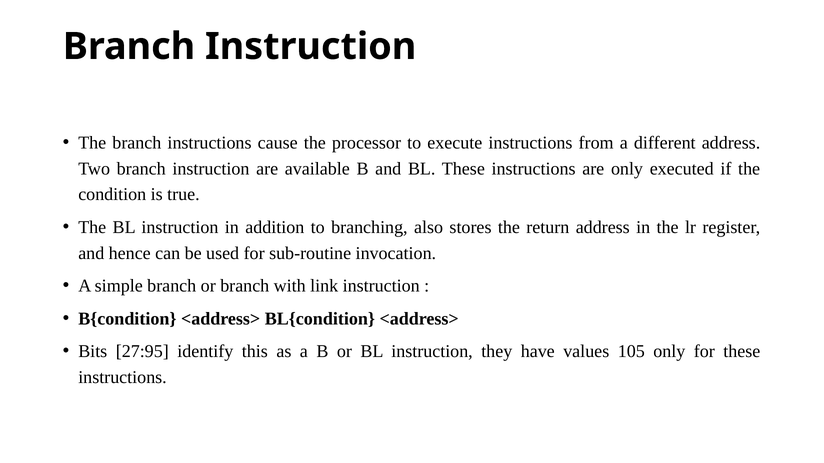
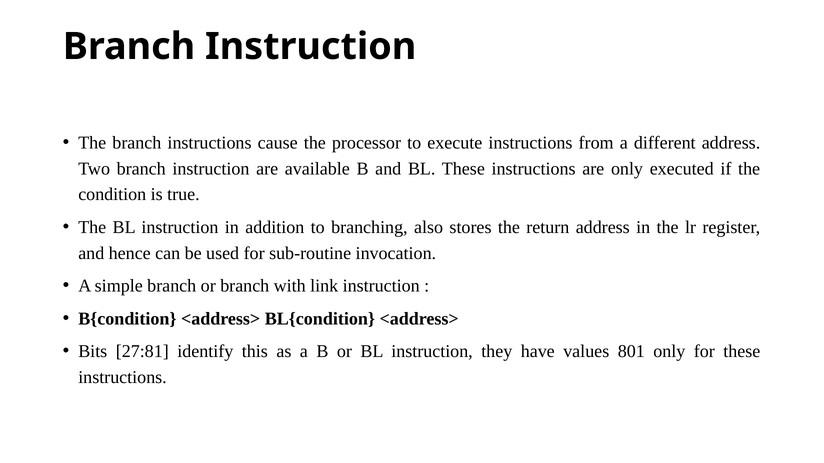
27:95: 27:95 -> 27:81 (142, 352)
105: 105 -> 801 (631, 352)
